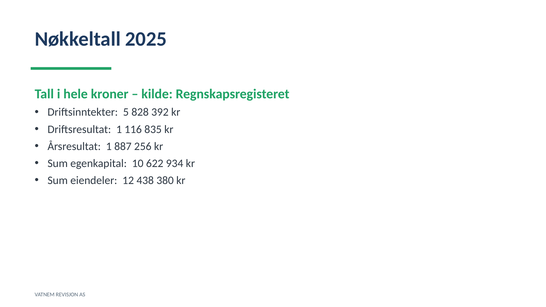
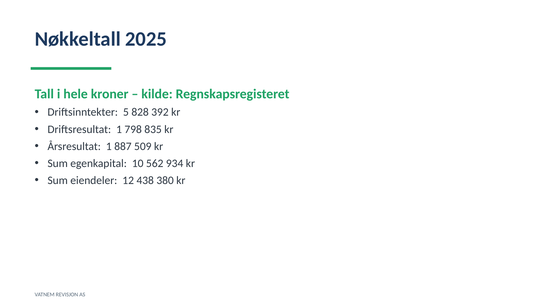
116: 116 -> 798 (133, 129)
256: 256 -> 509 (143, 146)
622: 622 -> 562 (155, 163)
